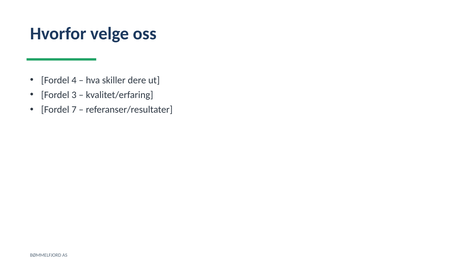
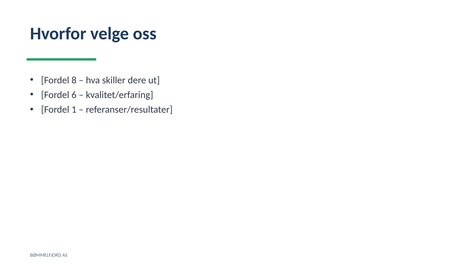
4: 4 -> 8 (74, 80)
3: 3 -> 6 (74, 95)
7: 7 -> 1 (74, 109)
